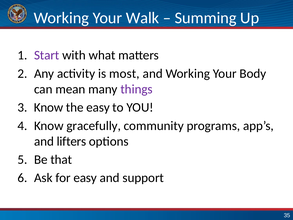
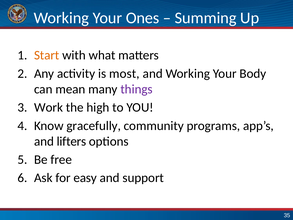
Walk: Walk -> Ones (143, 18)
Start colour: purple -> orange (47, 55)
Know: Know -> Work (48, 107)
the easy: easy -> high (98, 107)
that: that -> free (61, 159)
